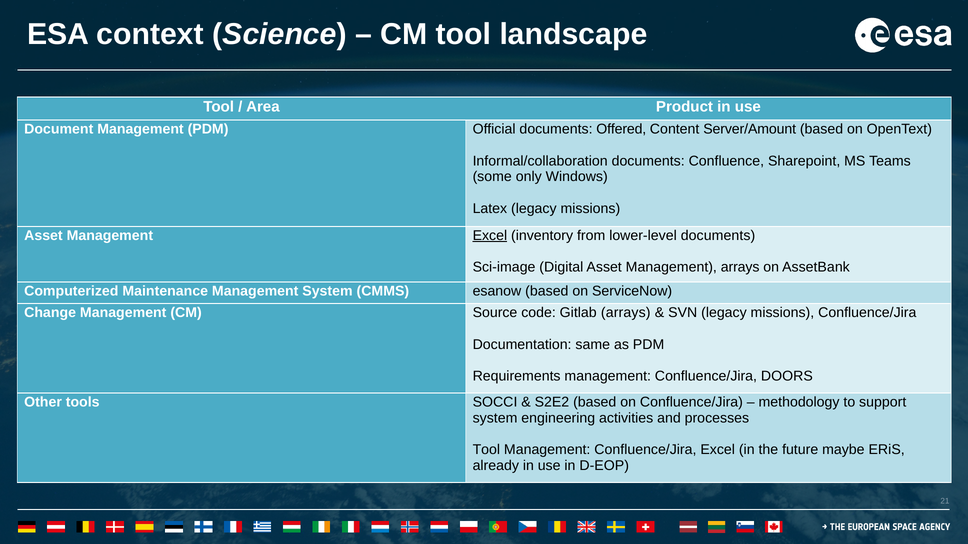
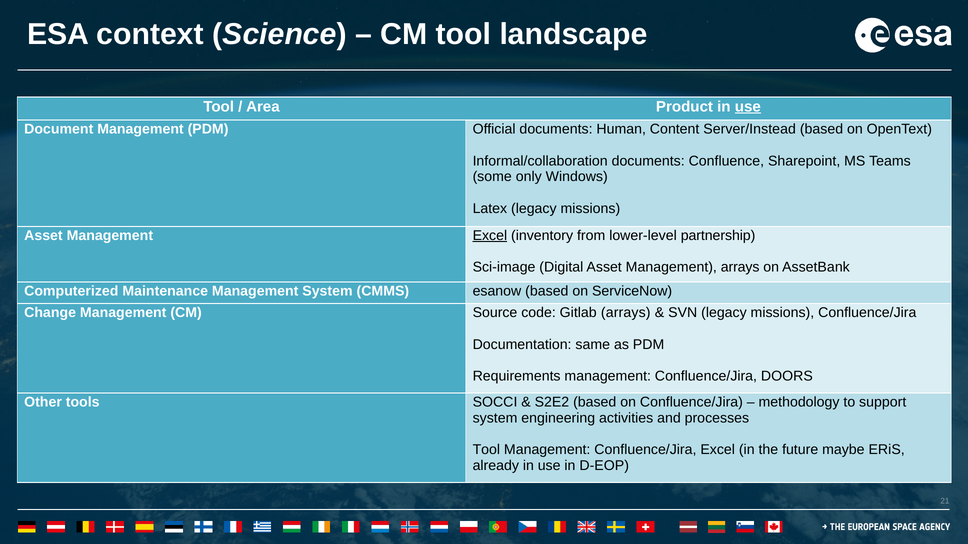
use underline: none -> present (748, 107)
Offered: Offered -> Human (621, 129)
Server/Amount: Server/Amount -> Server/Instead (750, 129)
lower-level documents: documents -> partnership (718, 236)
